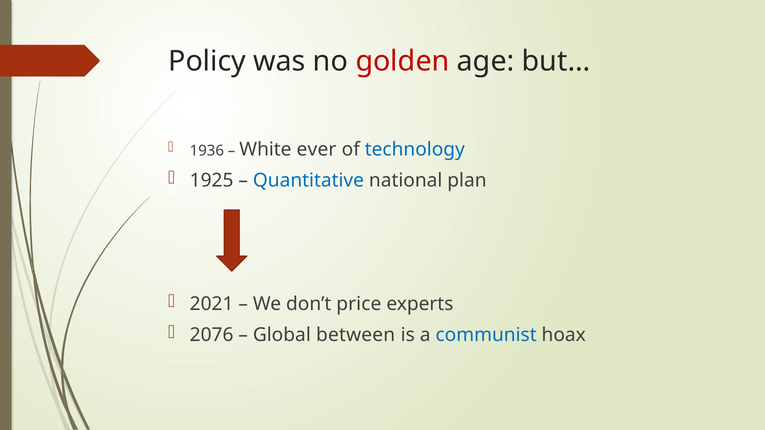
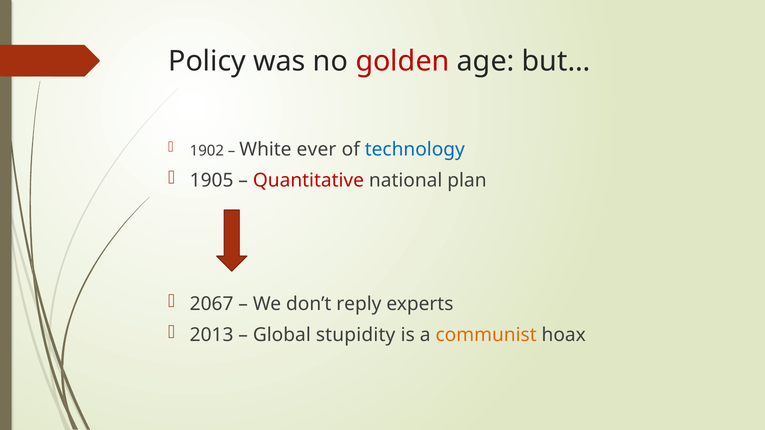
1936: 1936 -> 1902 (207, 151)
1925: 1925 -> 1905 (212, 180)
Quantitative colour: blue -> red (308, 180)
2021: 2021 -> 2067 (212, 304)
price: price -> reply (359, 304)
2076: 2076 -> 2013 (212, 335)
between: between -> stupidity (356, 335)
communist colour: blue -> orange (486, 335)
